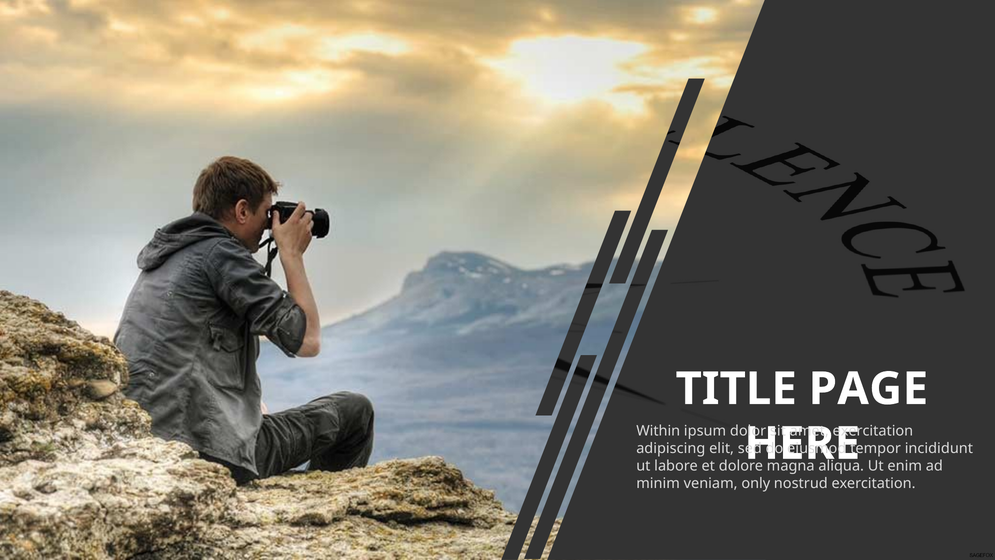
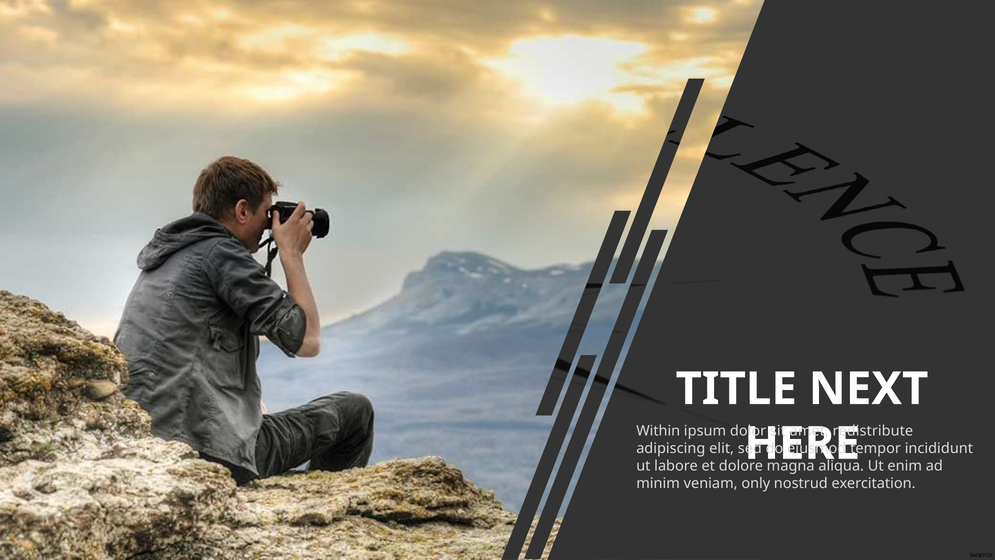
PAGE: PAGE -> NEXT (869, 389)
exercitation: exercitation -> redistribute (873, 431)
